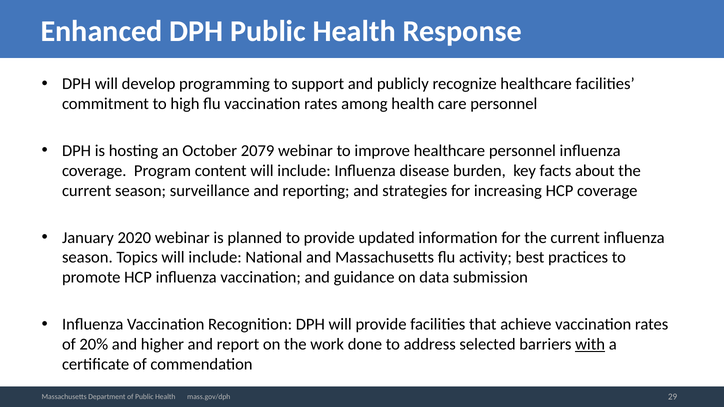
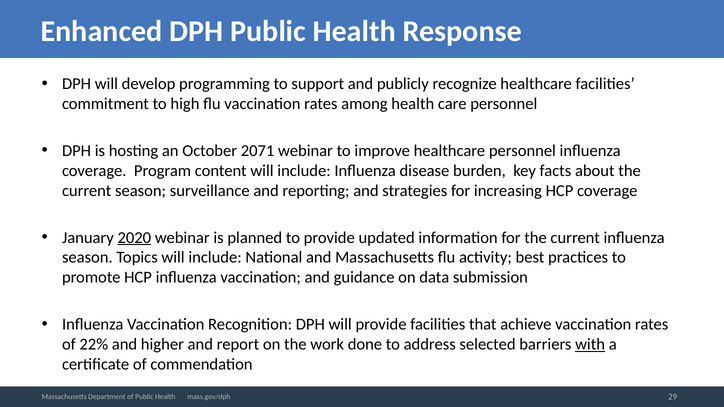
2079: 2079 -> 2071 (258, 151)
2020 underline: none -> present (134, 238)
20%: 20% -> 22% (94, 345)
